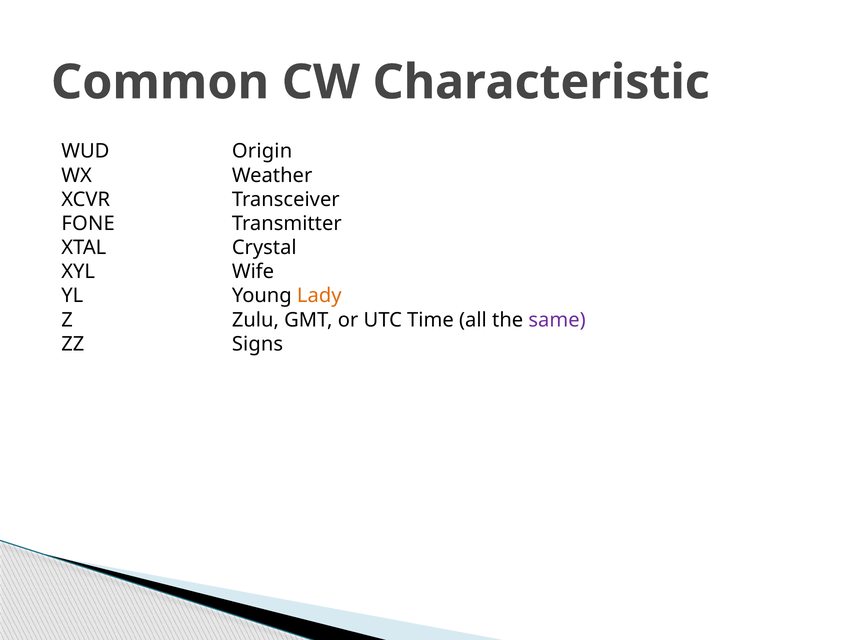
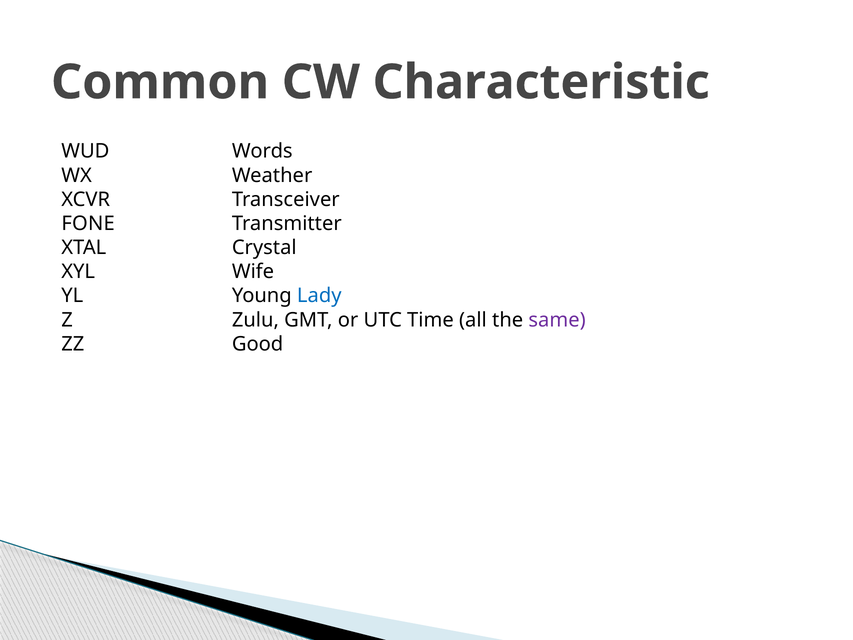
Origin: Origin -> Words (262, 151)
Lady colour: orange -> blue (319, 296)
Signs: Signs -> Good (258, 344)
